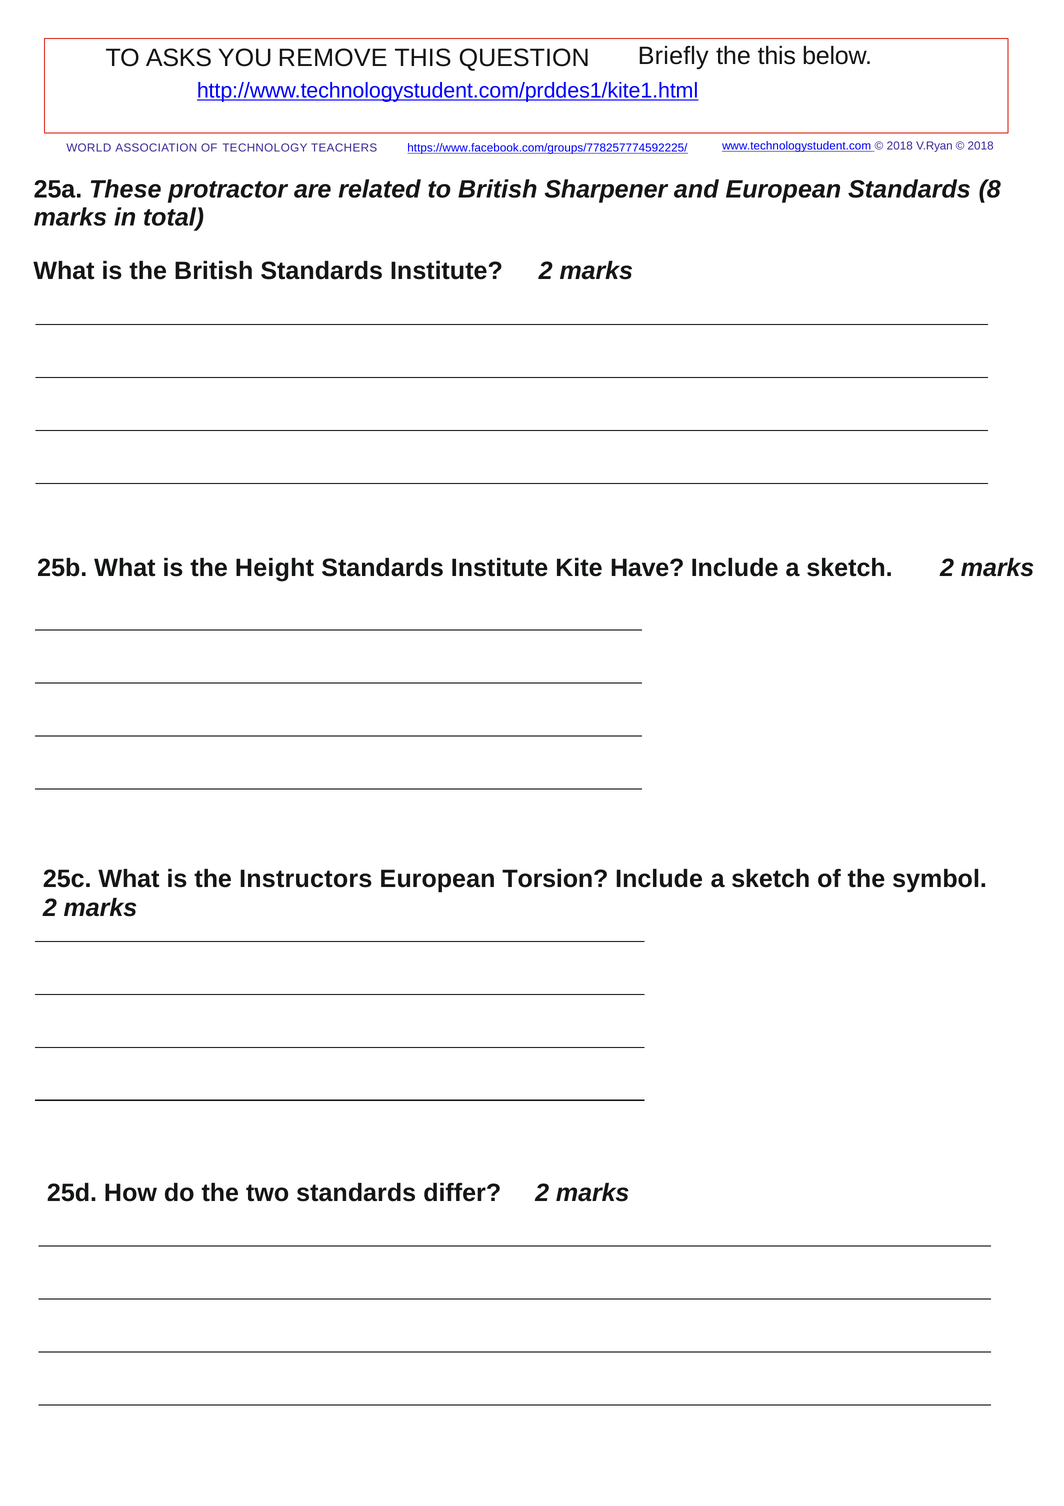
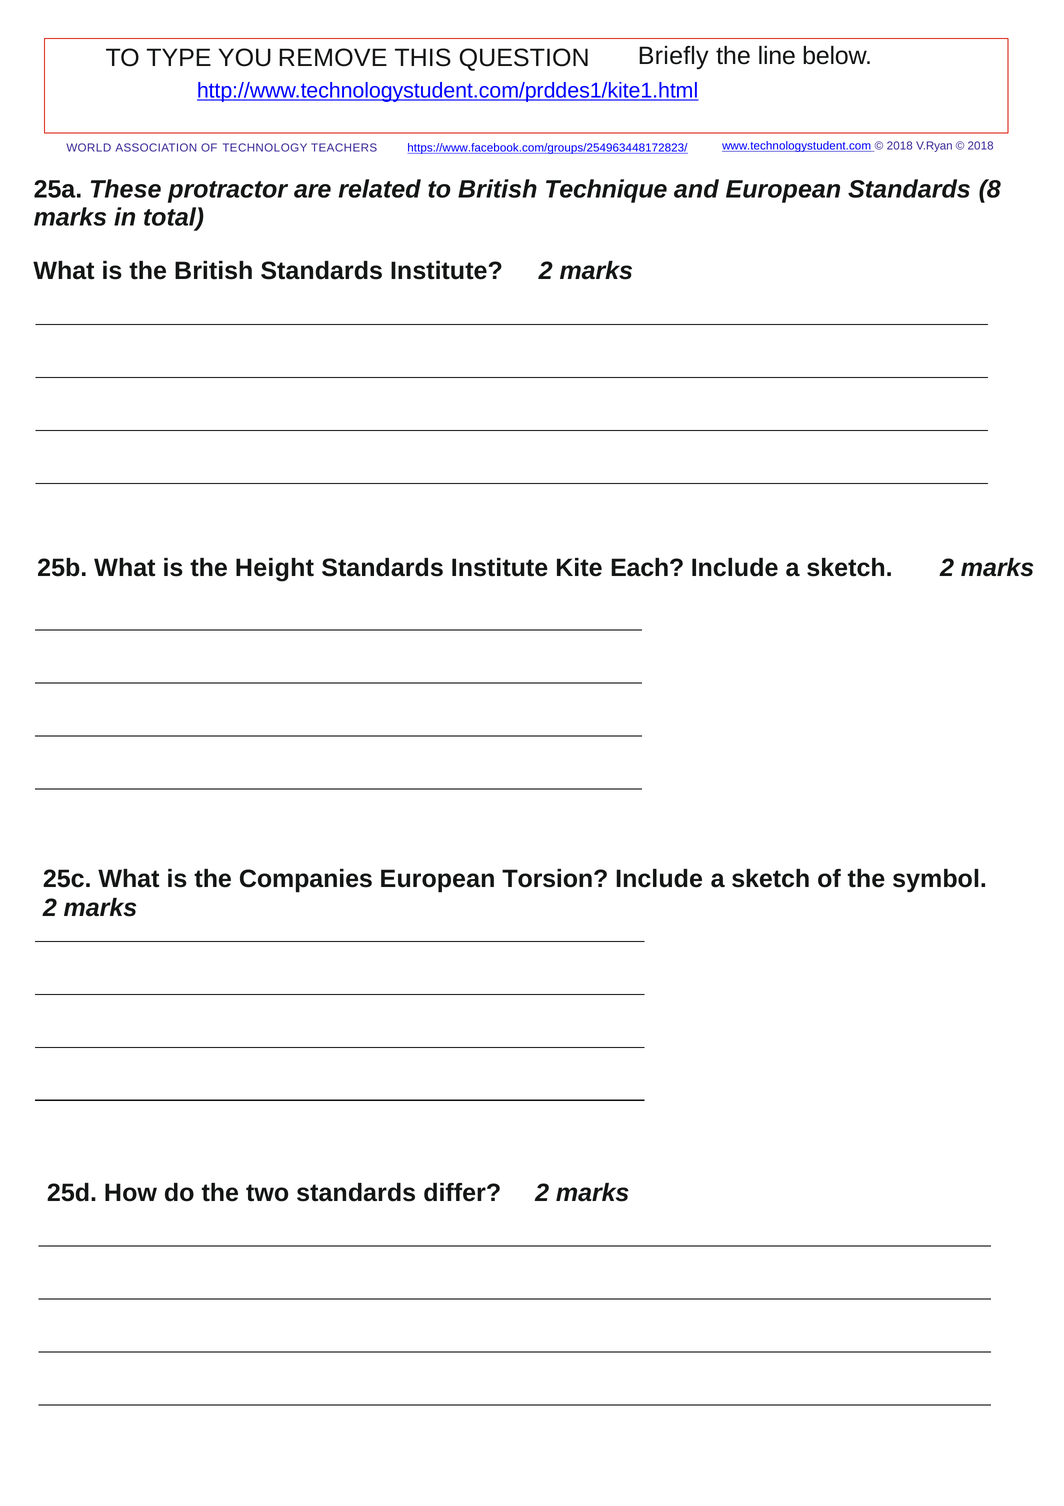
ASKS: ASKS -> TYPE (179, 58)
the this: this -> line (777, 56)
https://www.facebook.com/groups/778257774592225/: https://www.facebook.com/groups/778257774592225/ -> https://www.facebook.com/groups/254963448172823/ (547, 148)
Sharpener: Sharpener -> Technique (606, 190)
Have: Have -> Each (647, 568)
Instructors: Instructors -> Companies (306, 879)
